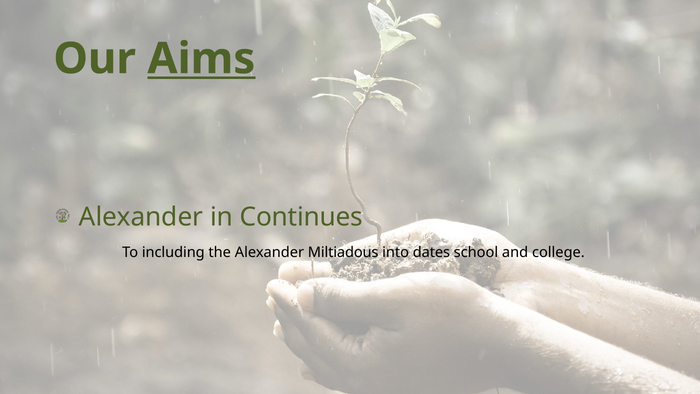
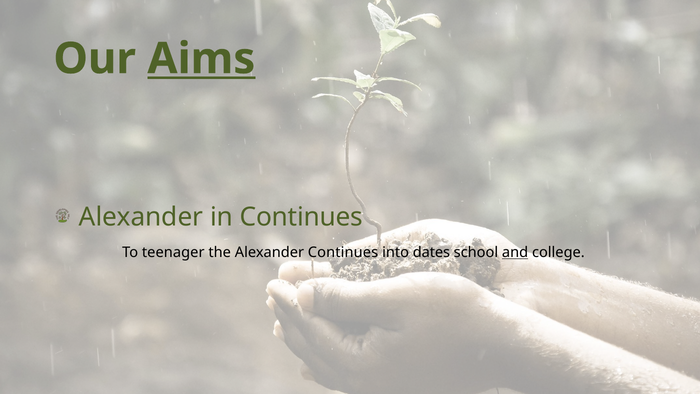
including: including -> teenager (173, 252)
Alexander Miltiadous: Miltiadous -> Continues (343, 252)
and underline: none -> present (515, 252)
